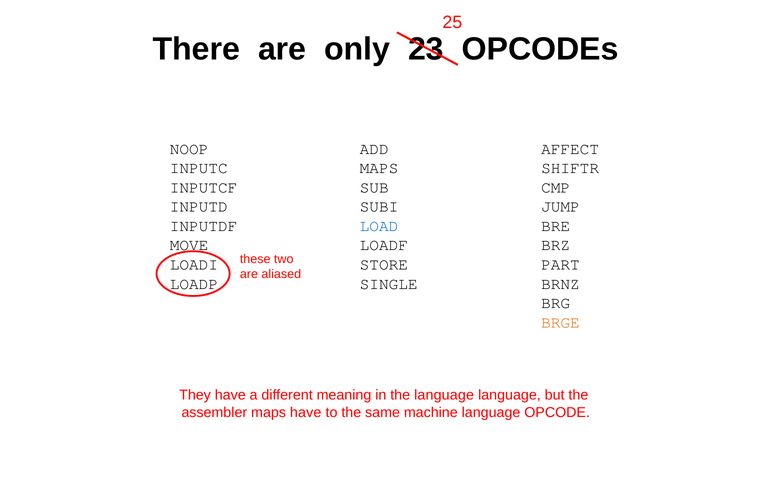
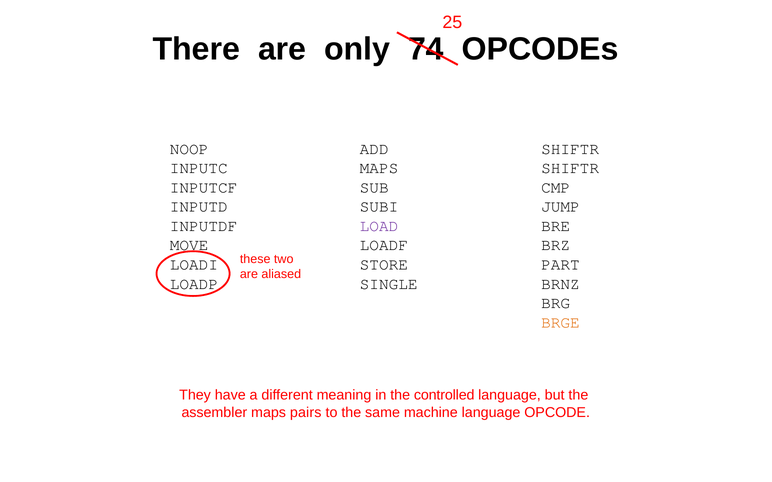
23: 23 -> 74 (426, 49)
AFFECT: AFFECT -> SHIFTR (570, 149)
LOAD colour: blue -> purple (379, 226)
the language: language -> controlled (444, 396)
maps have: have -> pairs (306, 413)
